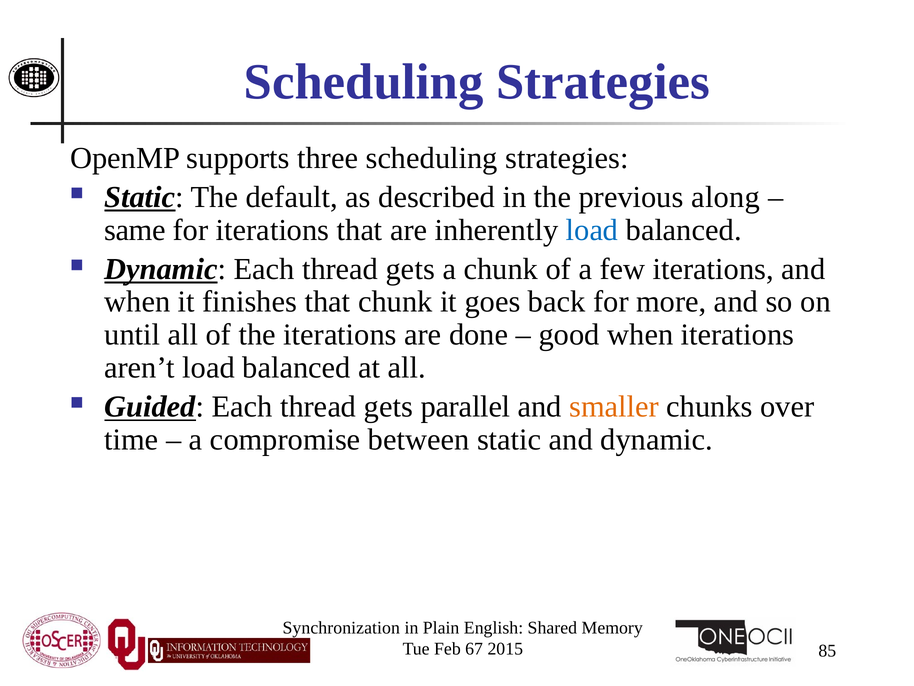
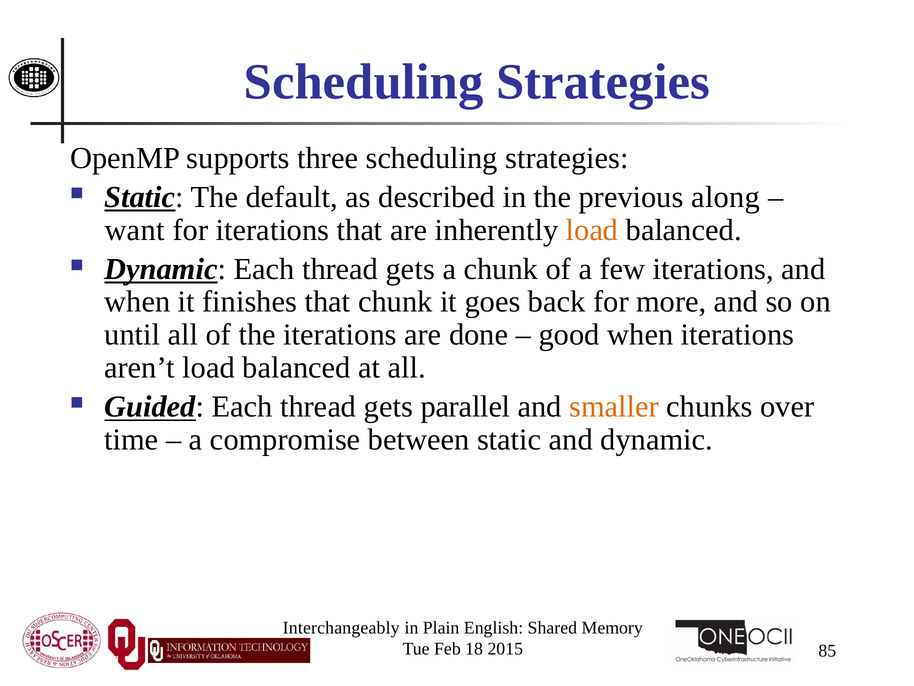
same: same -> want (135, 230)
load colour: blue -> orange (592, 230)
Synchronization: Synchronization -> Interchangeably (341, 627)
67: 67 -> 18 (474, 649)
